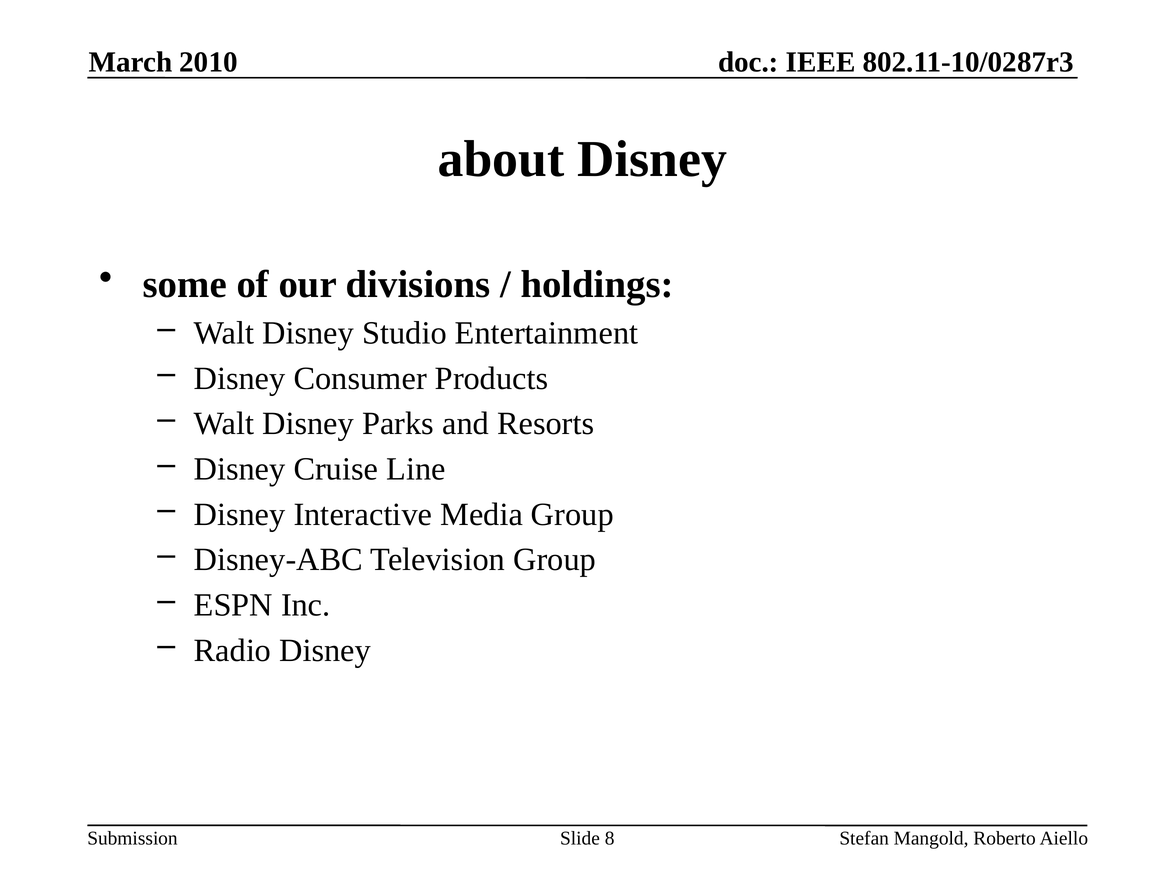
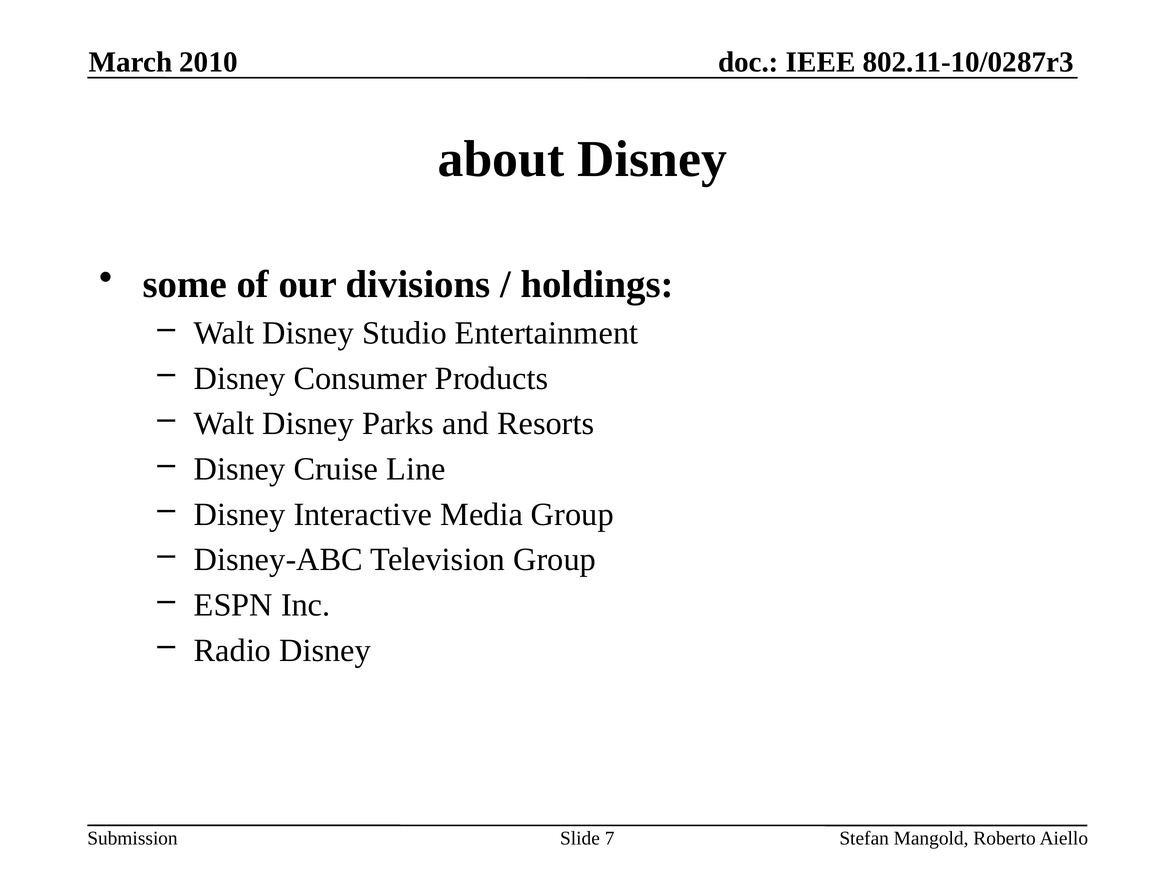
8: 8 -> 7 (610, 838)
